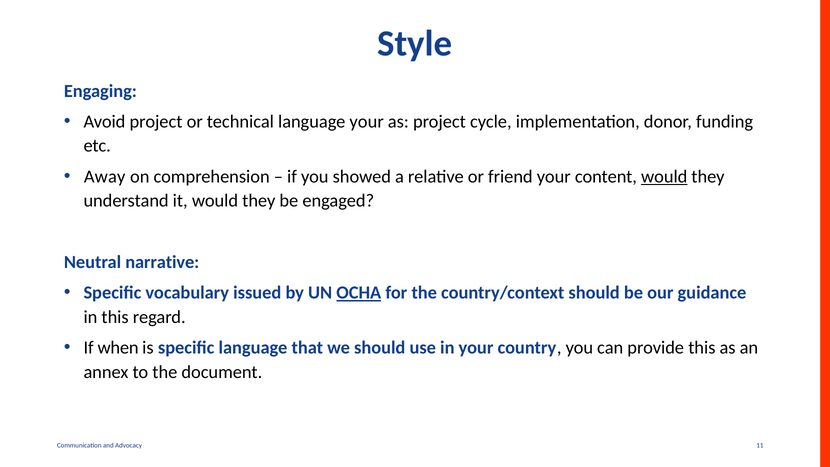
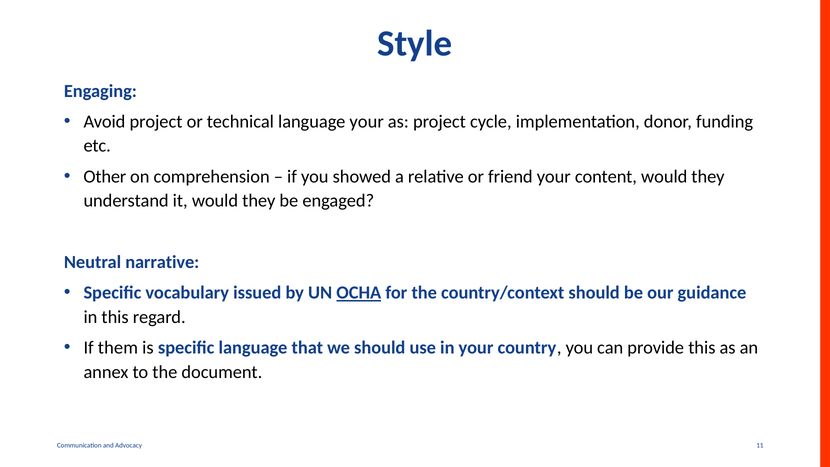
Away: Away -> Other (105, 177)
would underline: present -> none (664, 177)
when: when -> them (118, 348)
